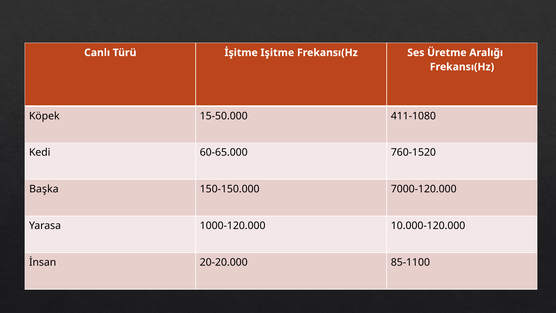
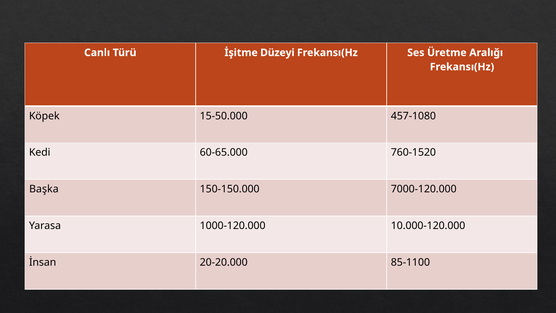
Işitme: Işitme -> Düzeyi (277, 53)
411-1080: 411-1080 -> 457-1080 (413, 116)
